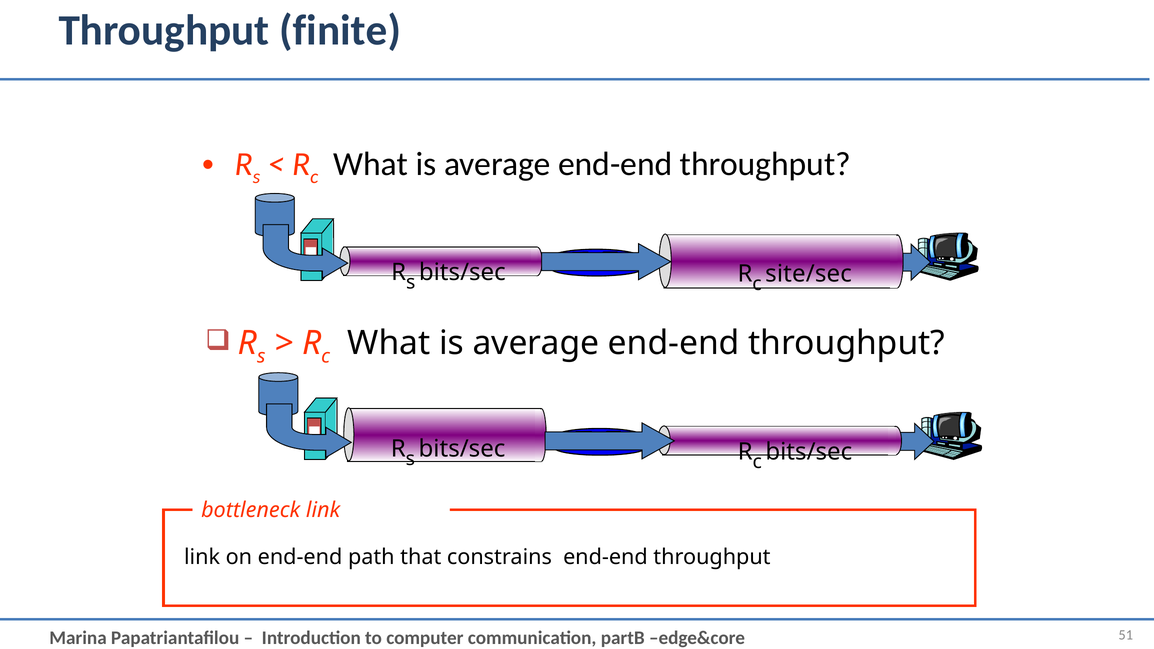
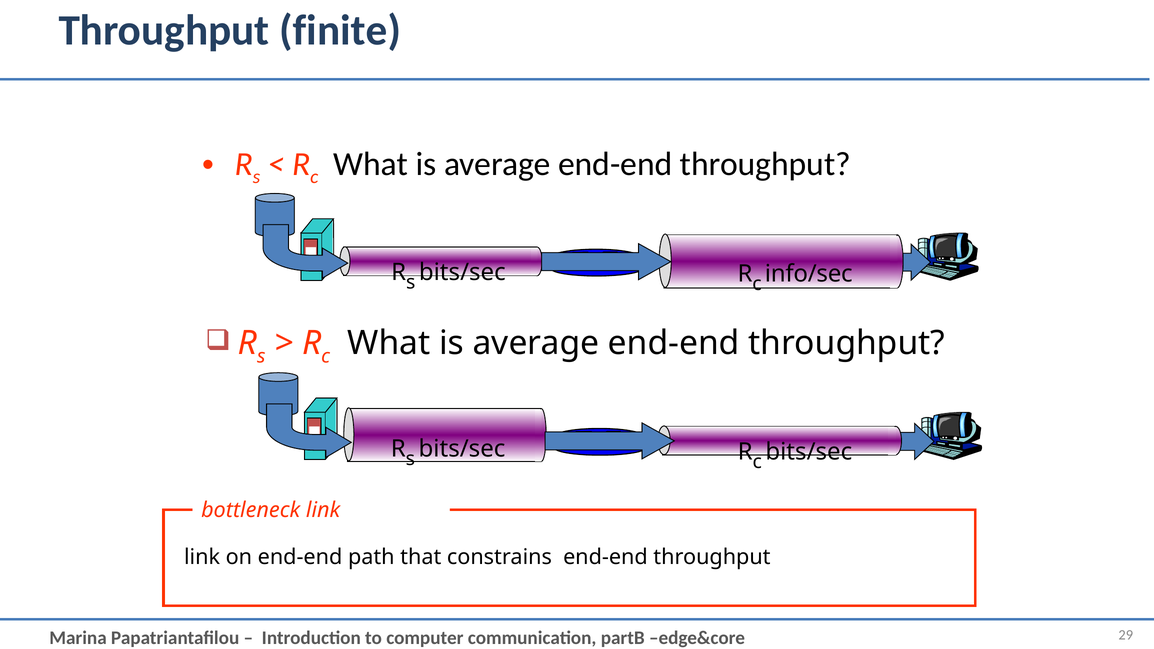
site/sec: site/sec -> info/sec (809, 274)
51: 51 -> 29 (1126, 635)
